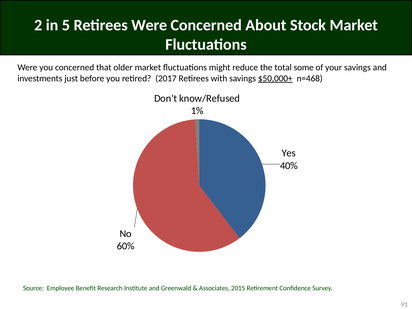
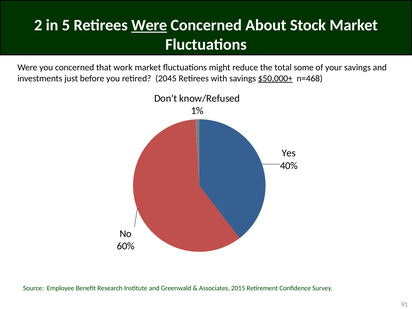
Were underline: none -> present (149, 25)
older: older -> work (123, 67)
2017: 2017 -> 2045 (166, 78)
